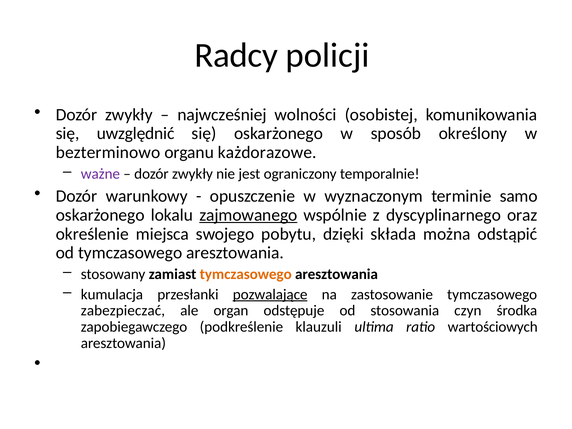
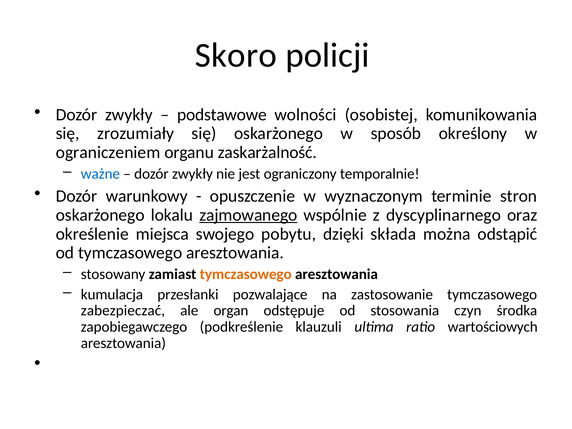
Radcy: Radcy -> Skoro (236, 55)
najwcześniej: najwcześniej -> podstawowe (222, 115)
uwzględnić: uwzględnić -> zrozumiały (136, 134)
bezterminowo: bezterminowo -> ograniczeniem (108, 152)
każdorazowe: każdorazowe -> zaskarżalność (267, 152)
ważne colour: purple -> blue (100, 174)
samo: samo -> stron (519, 196)
pozwalające underline: present -> none (270, 294)
